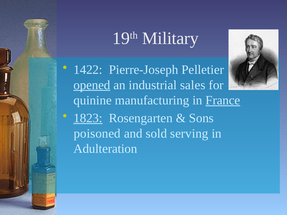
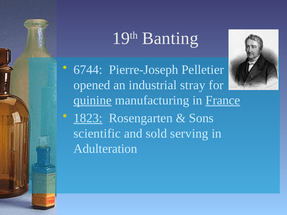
Military: Military -> Banting (170, 38)
1422: 1422 -> 6744 (88, 70)
opened underline: present -> none (92, 85)
sales: sales -> stray (193, 85)
quinine underline: none -> present (93, 100)
poisoned: poisoned -> scientific (97, 134)
